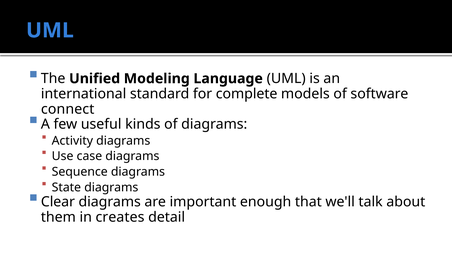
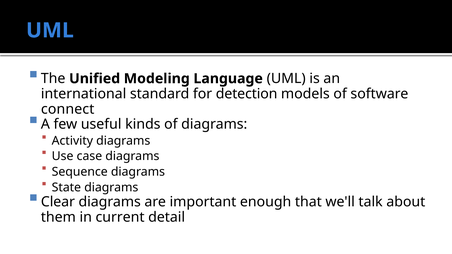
complete: complete -> detection (247, 94)
creates: creates -> current (120, 217)
